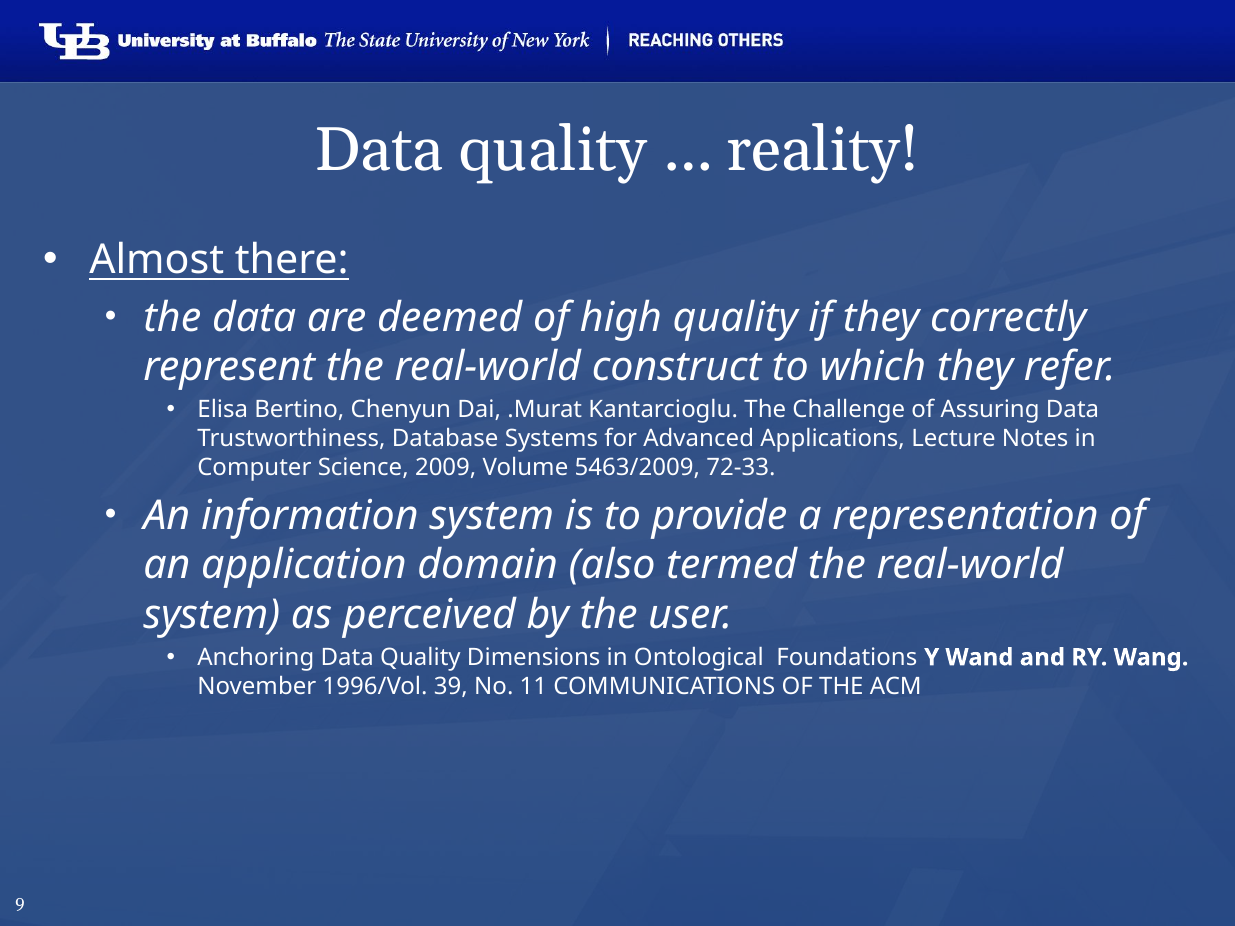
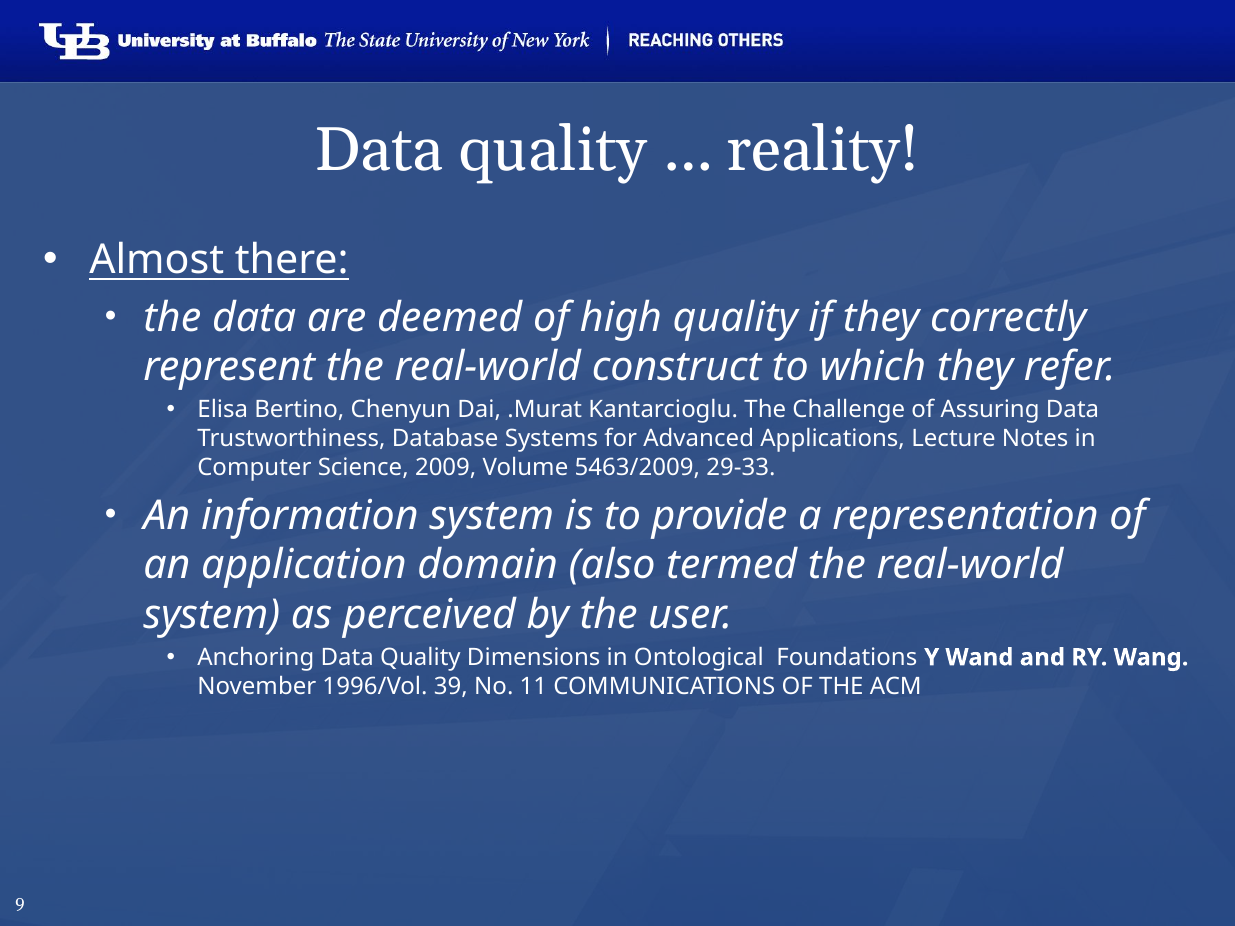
72-33: 72-33 -> 29-33 (741, 468)
